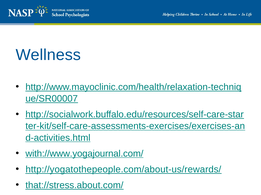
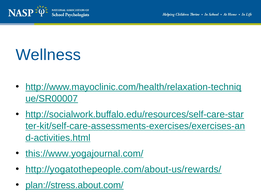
with://www.yogajournal.com/: with://www.yogajournal.com/ -> this://www.yogajournal.com/ (84, 154)
that://stress.about.com/: that://stress.about.com/ -> plan://stress.about.com/ (74, 186)
